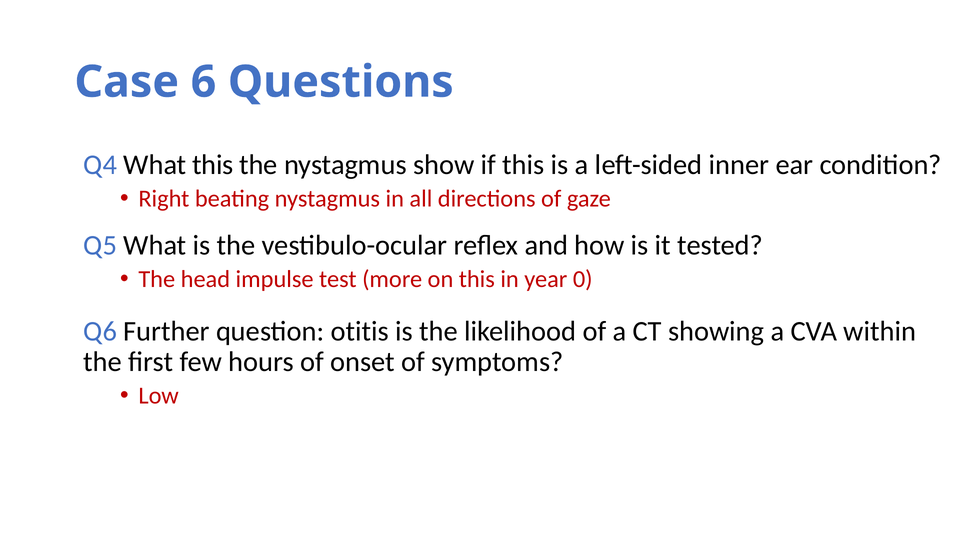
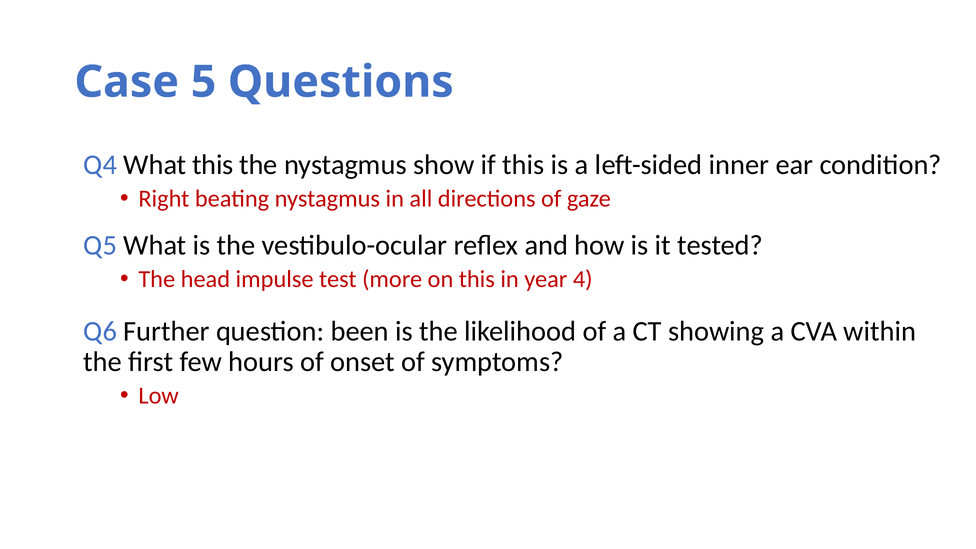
6: 6 -> 5 (203, 82)
0: 0 -> 4 (583, 279)
otitis: otitis -> been (360, 331)
